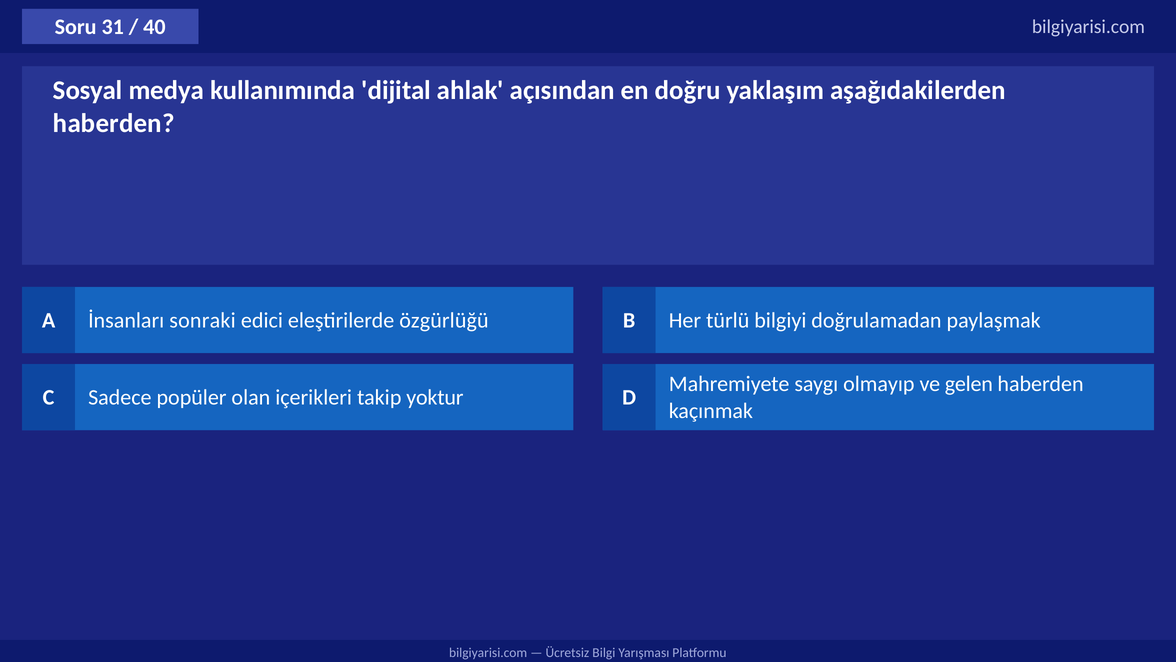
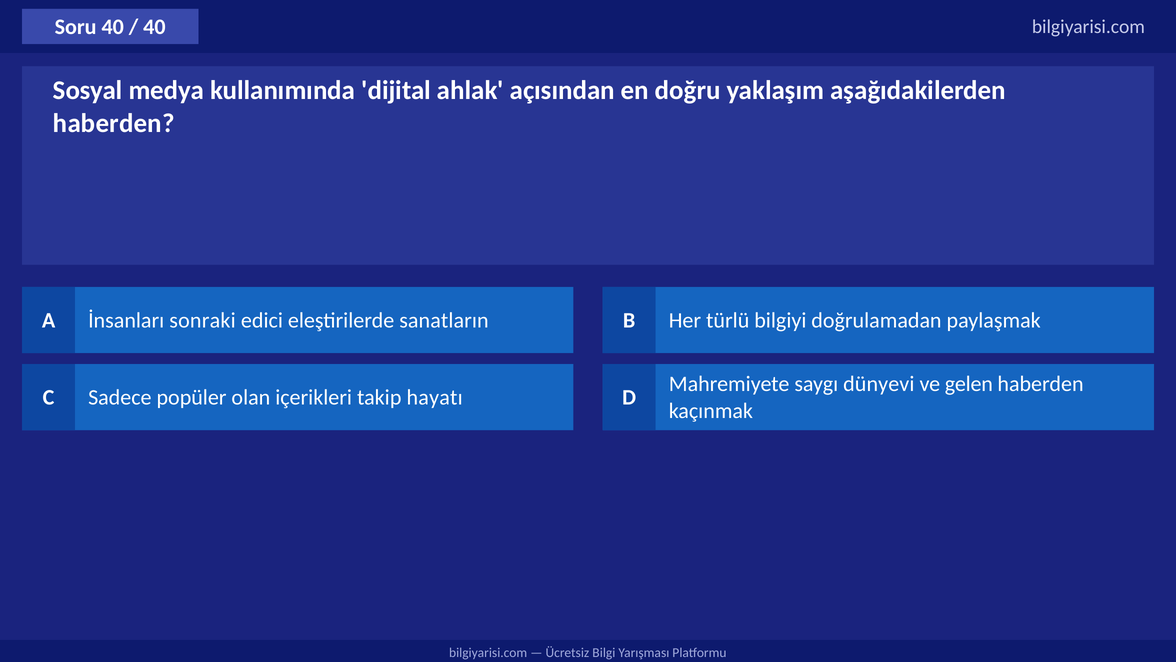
Soru 31: 31 -> 40 (113, 27)
özgürlüğü: özgürlüğü -> sanatların (444, 320)
olmayıp: olmayıp -> dünyevi (879, 384)
yoktur: yoktur -> hayatı (435, 397)
